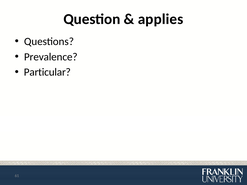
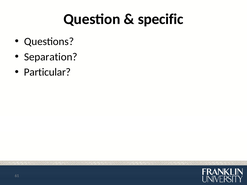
applies: applies -> specific (161, 19)
Prevalence: Prevalence -> Separation (51, 57)
